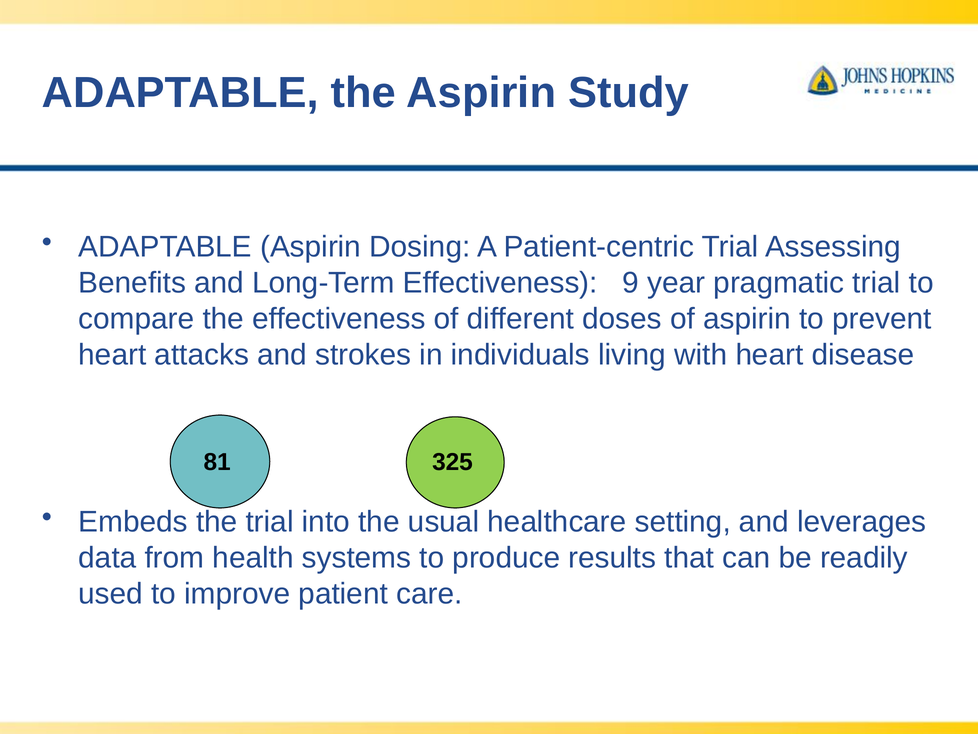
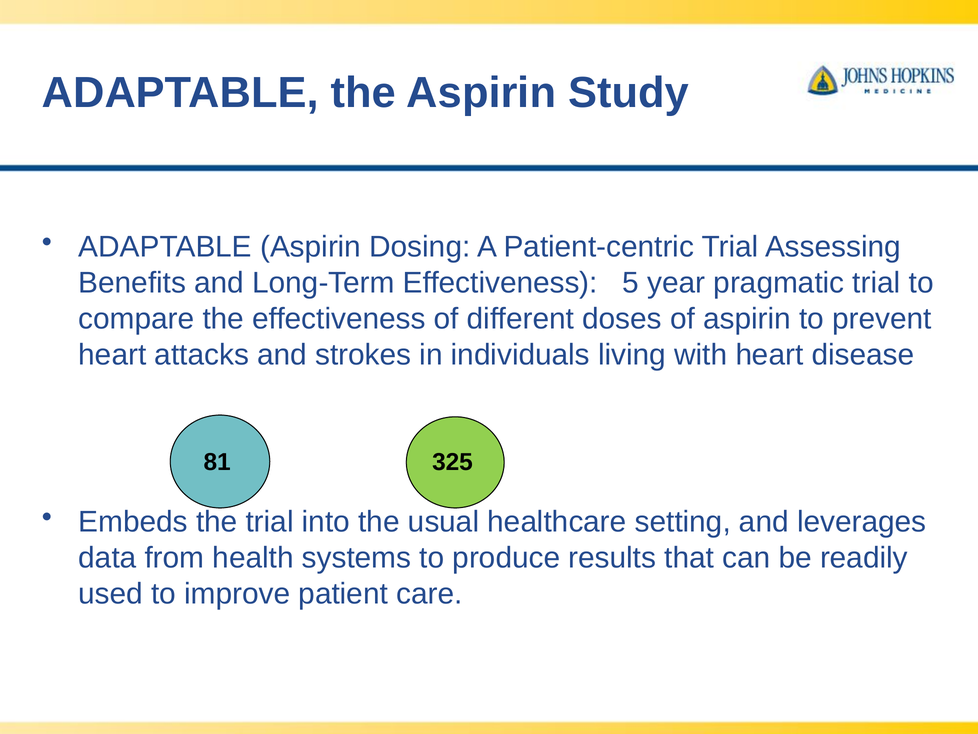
9: 9 -> 5 (631, 283)
